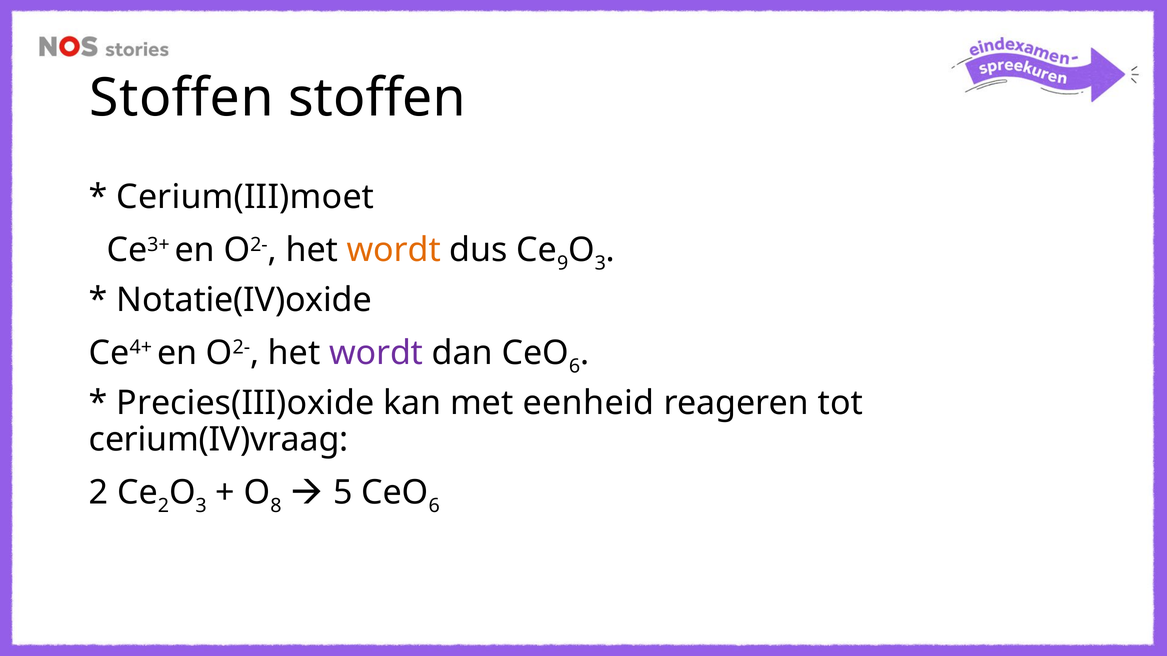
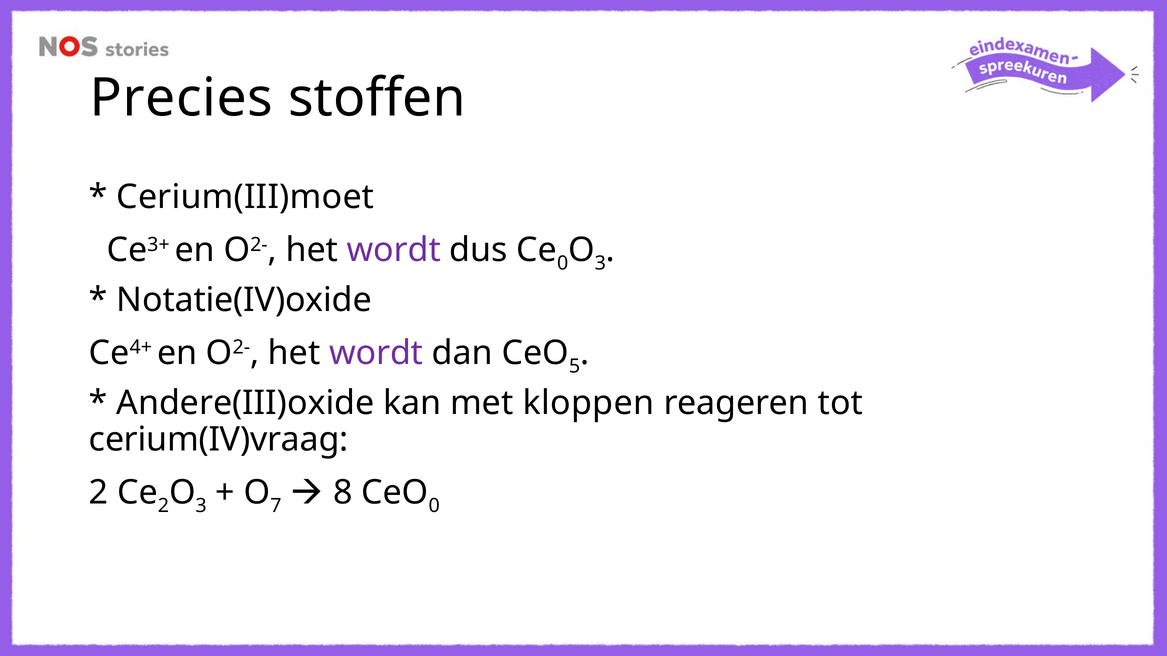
Stoffen: Stoffen -> Precies (181, 98)
wordt colour: orange -> purple (394, 250)
9: 9 -> 0 (563, 264)
6: 6 -> 5 (575, 366)
Precies(III)oxide: Precies(III)oxide -> Andere(III)oxide (245, 403)
eenheid: eenheid -> kloppen (588, 403)
8: 8 -> 7 (276, 506)
5: 5 -> 8 (343, 493)
6: 6 -> 0 (434, 506)
